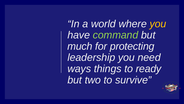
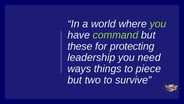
you colour: yellow -> light green (158, 24)
much: much -> these (80, 46)
ready: ready -> piece (148, 68)
